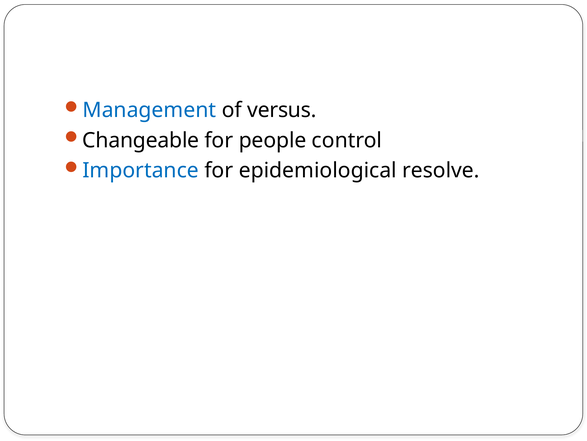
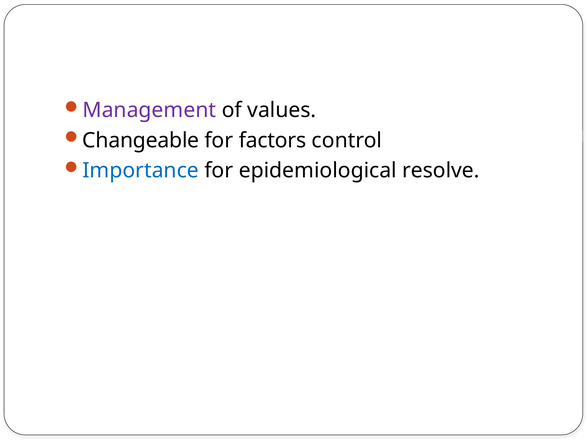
Management colour: blue -> purple (149, 110)
versus: versus -> values (282, 110)
people: people -> factors (273, 140)
